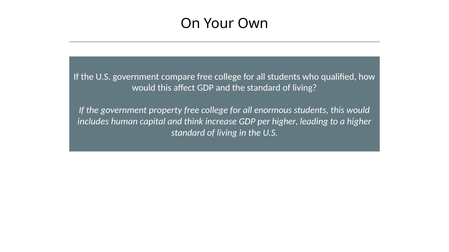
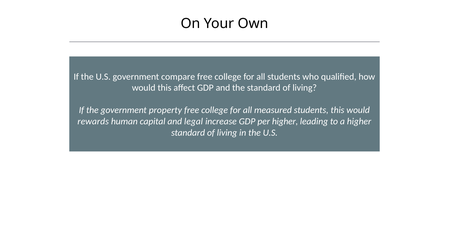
enormous: enormous -> measured (273, 110)
includes: includes -> rewards (93, 122)
think: think -> legal (194, 122)
